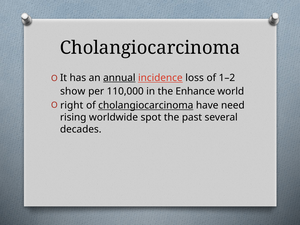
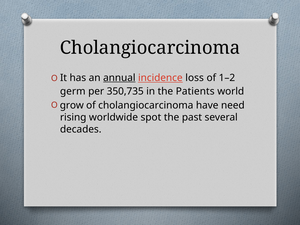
show: show -> germ (73, 91)
110,000: 110,000 -> 350,735 (125, 91)
Enhance: Enhance -> Patients (195, 91)
right: right -> grow (72, 105)
cholangiocarcinoma underline: present -> none (146, 105)
